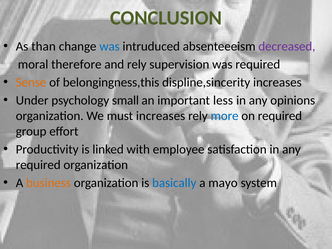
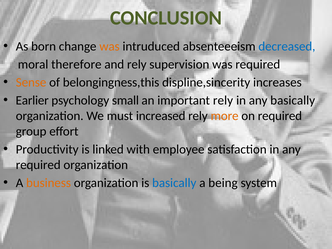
than: than -> born (44, 46)
was colour: blue -> orange (109, 46)
decreased colour: purple -> blue (287, 46)
Under: Under -> Earlier (32, 100)
important less: less -> rely (223, 100)
any opinions: opinions -> basically (293, 100)
must increases: increases -> increased (161, 116)
more colour: blue -> orange (225, 116)
mayo: mayo -> being (223, 183)
